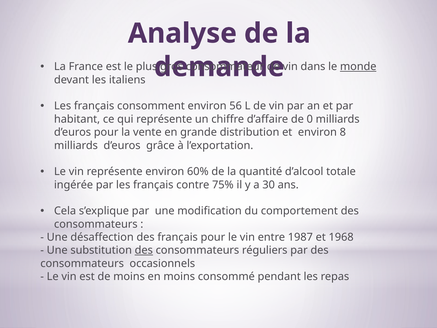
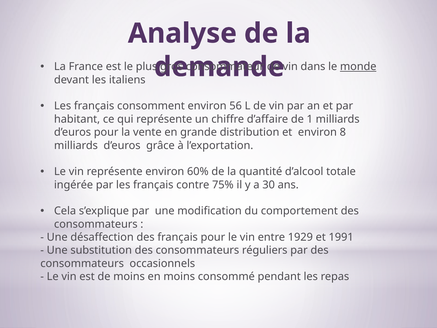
0: 0 -> 1 (310, 119)
1987: 1987 -> 1929 (300, 237)
1968: 1968 -> 1991 (341, 237)
des underline: present -> none (144, 250)
